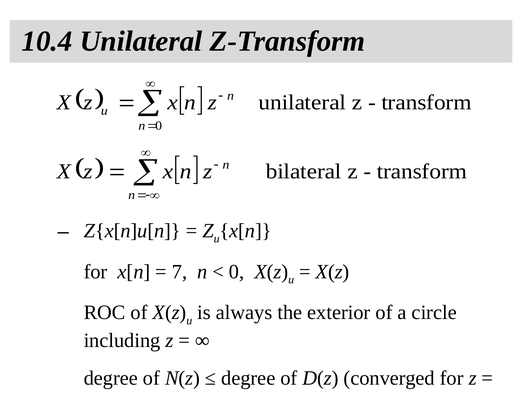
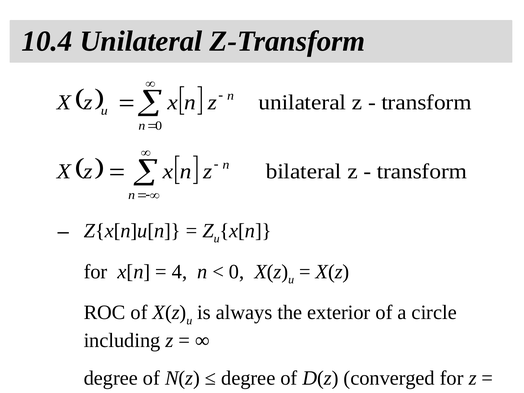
7: 7 -> 4 (179, 272)
